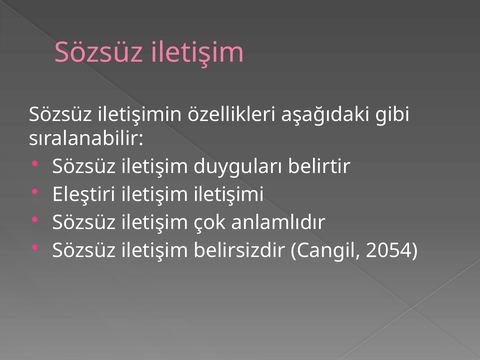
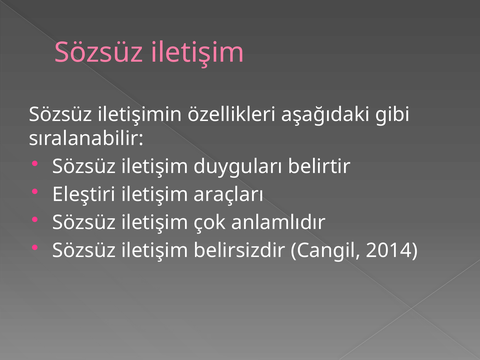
iletişimi: iletişimi -> araçları (229, 195)
2054: 2054 -> 2014 (392, 251)
